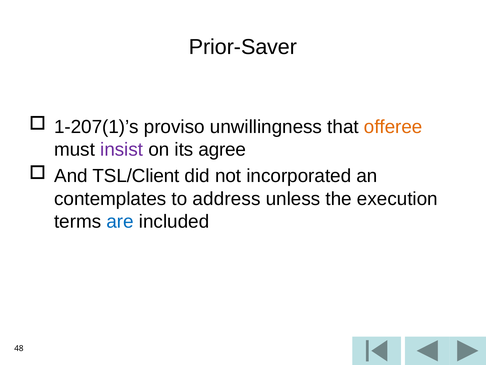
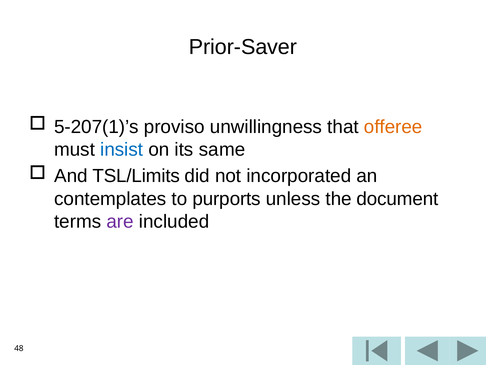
1-207(1)’s: 1-207(1)’s -> 5-207(1)’s (96, 127)
insist colour: purple -> blue (122, 149)
agree: agree -> same (222, 149)
TSL/Client: TSL/Client -> TSL/Limits (136, 176)
address: address -> purports (227, 198)
execution: execution -> document (397, 198)
are colour: blue -> purple (120, 221)
